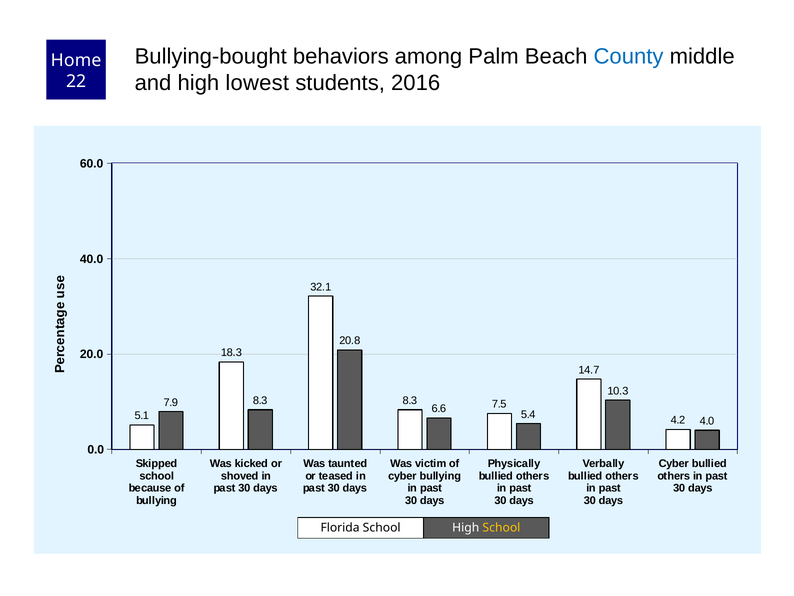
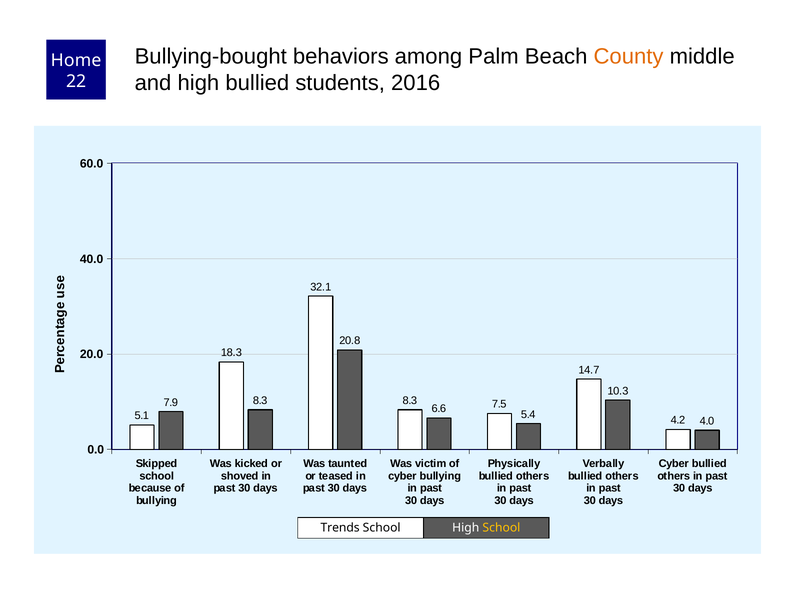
County colour: blue -> orange (629, 56)
high lowest: lowest -> bullied (257, 83)
Florida: Florida -> Trends (340, 527)
